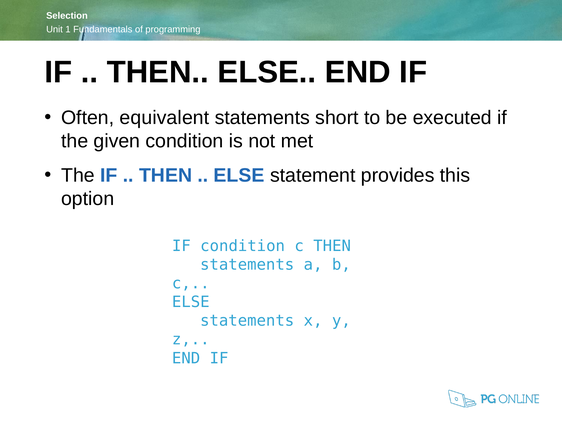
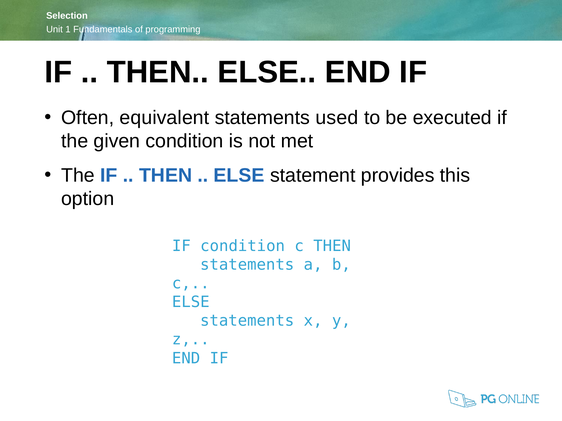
short: short -> used (337, 118)
